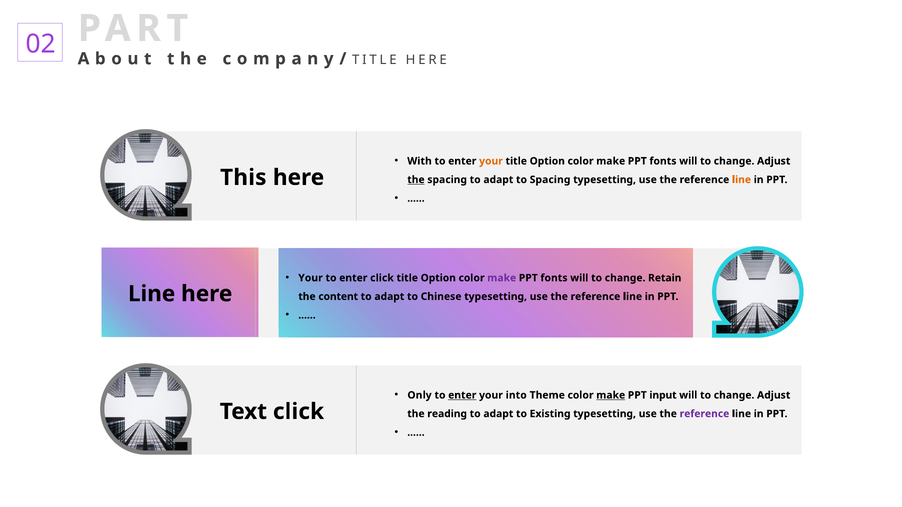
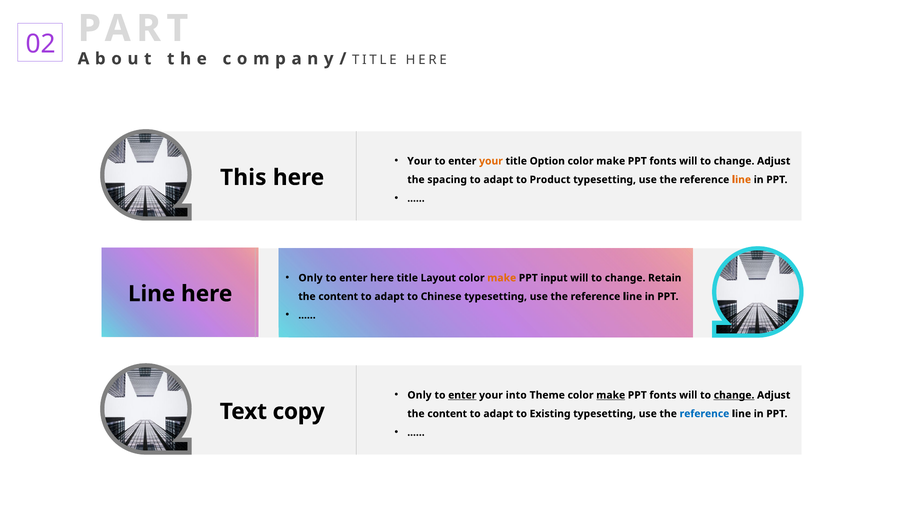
With: With -> Your (420, 161)
the underline: present -> none (416, 180)
to Spacing: Spacing -> Product (550, 180)
Your: Your -> Only (311, 278)
enter click: click -> here (382, 278)
Option: Option -> Layout (438, 278)
make colour: purple -> orange (502, 278)
fonts: fonts -> input (554, 278)
input: input -> fonts (663, 395)
change underline: none -> present (734, 395)
Text click: click -> copy (299, 412)
reading: reading -> content (447, 414)
reference colour: purple -> blue (704, 414)
